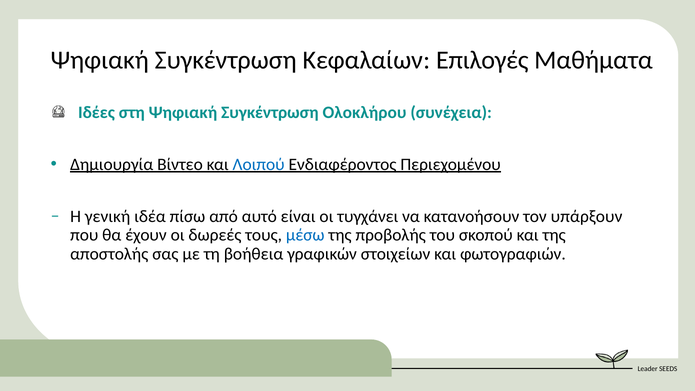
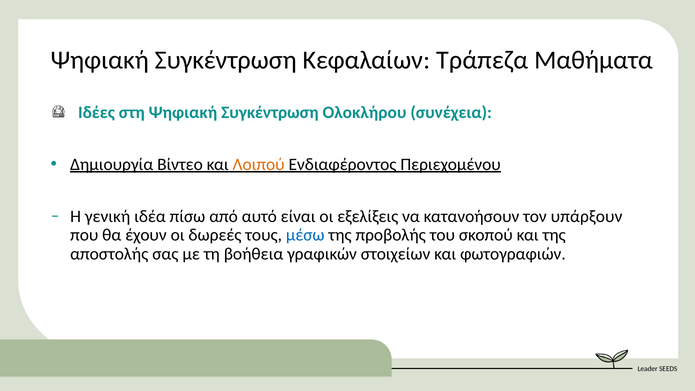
Επιλογές: Επιλογές -> Τράπεζα (482, 60)
Λοιπού colour: blue -> orange (259, 164)
τυγχάνει: τυγχάνει -> εξελίξεις (368, 216)
